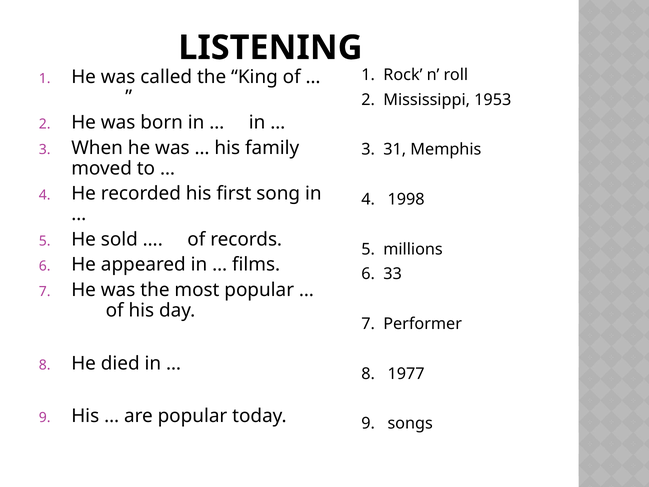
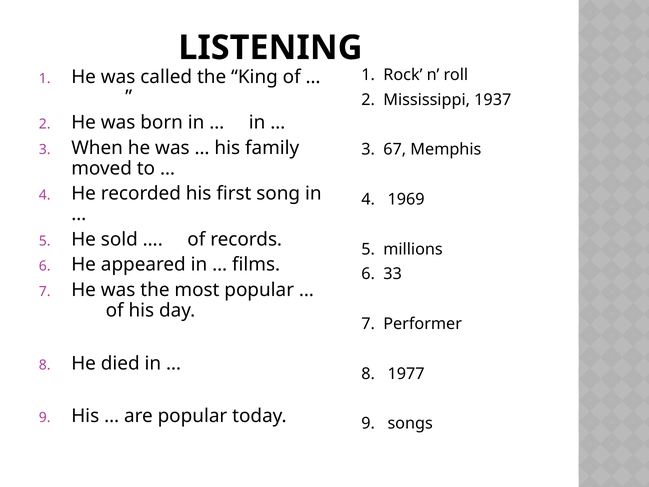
1953: 1953 -> 1937 (493, 100)
31: 31 -> 67 (395, 150)
1998: 1998 -> 1969 (406, 199)
